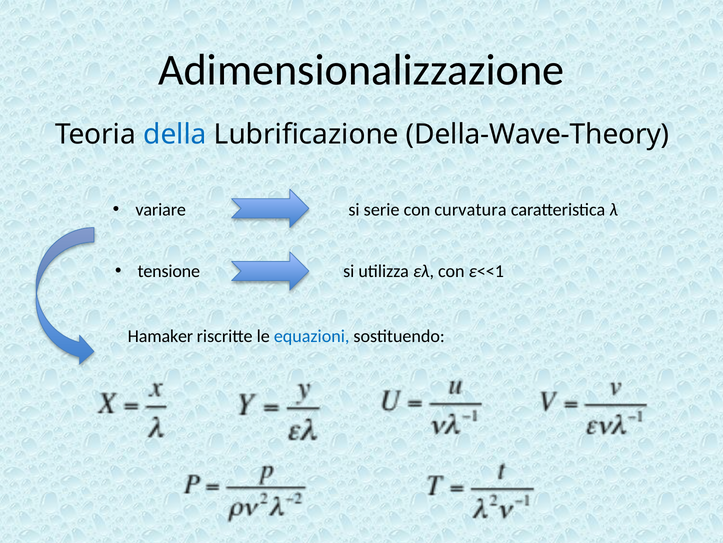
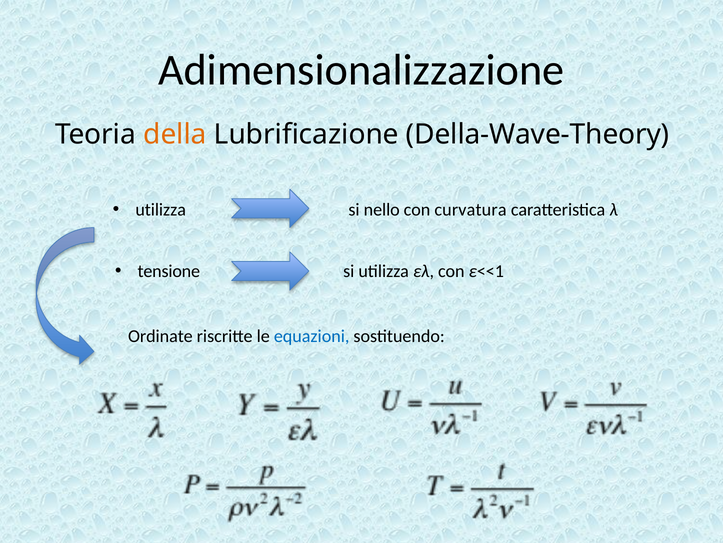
della colour: blue -> orange (175, 134)
variare: variare -> utilizza (161, 209)
serie: serie -> nello (382, 209)
Hamaker: Hamaker -> Ordinate (160, 336)
